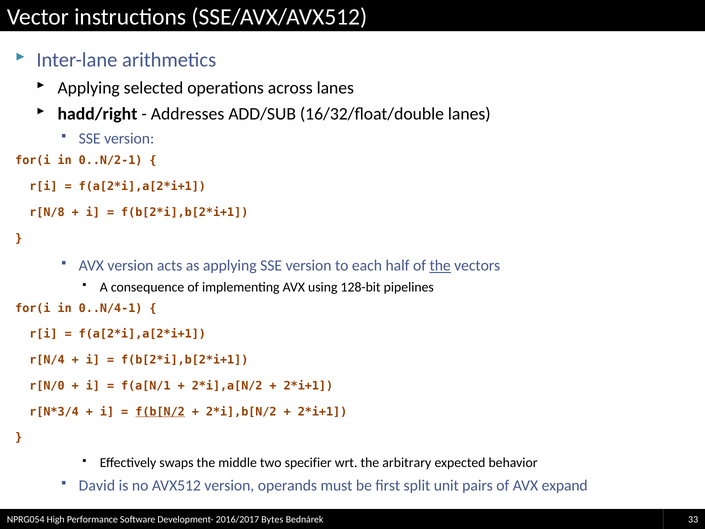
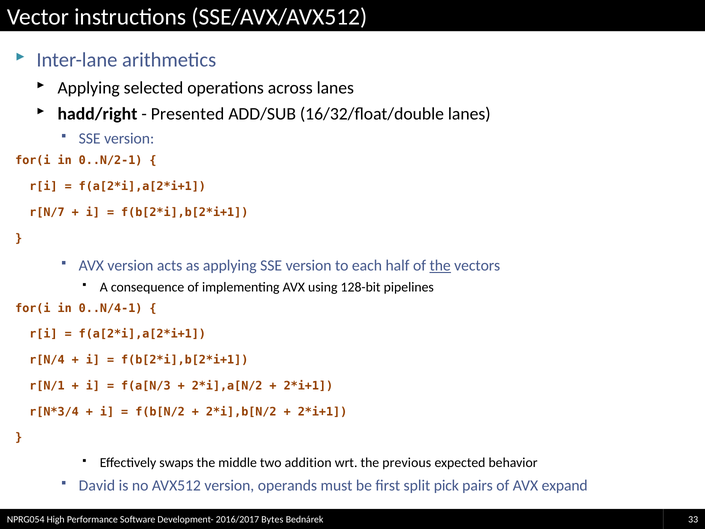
Addresses: Addresses -> Presented (188, 114)
r[N/8: r[N/8 -> r[N/7 (47, 212)
r[N/0: r[N/0 -> r[N/1 (47, 386)
f(a[N/1: f(a[N/1 -> f(a[N/3 (146, 386)
f(b[N/2 underline: present -> none (160, 411)
specifier: specifier -> addition (308, 463)
arbitrary: arbitrary -> previous (407, 463)
unit: unit -> pick (446, 485)
